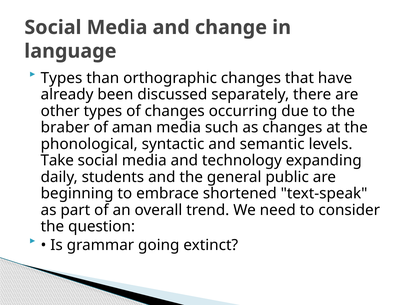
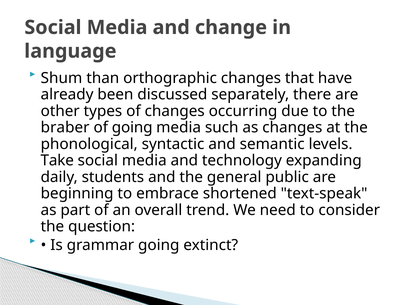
Types: Types -> Shum (61, 78)
of aman: aman -> going (132, 128)
